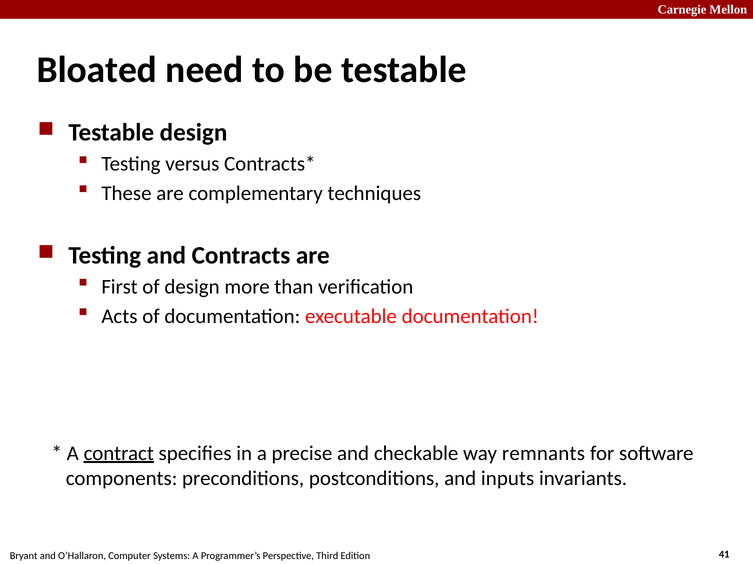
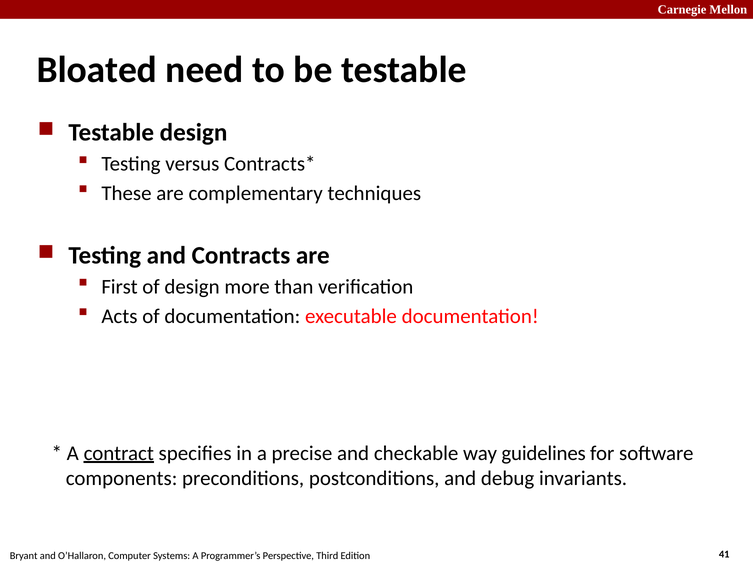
remnants: remnants -> guidelines (544, 454)
inputs: inputs -> debug (508, 479)
